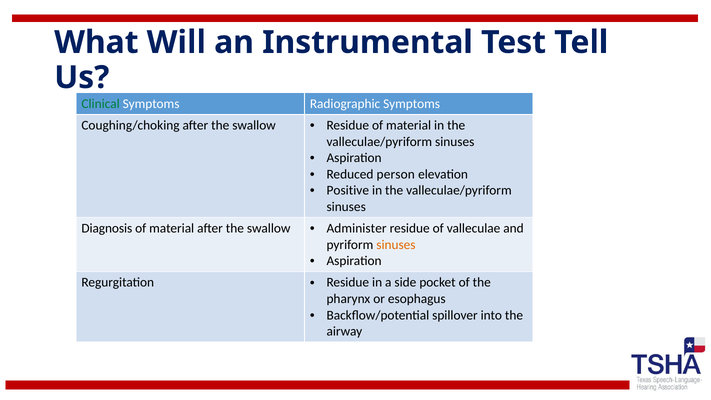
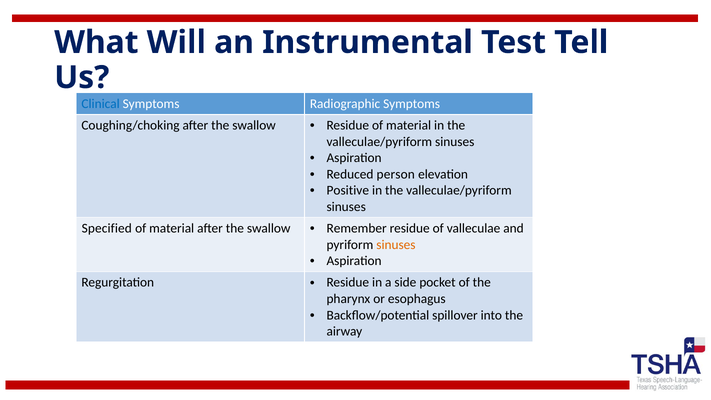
Clinical colour: green -> blue (101, 104)
Diagnosis: Diagnosis -> Specified (107, 228)
Administer: Administer -> Remember (357, 228)
